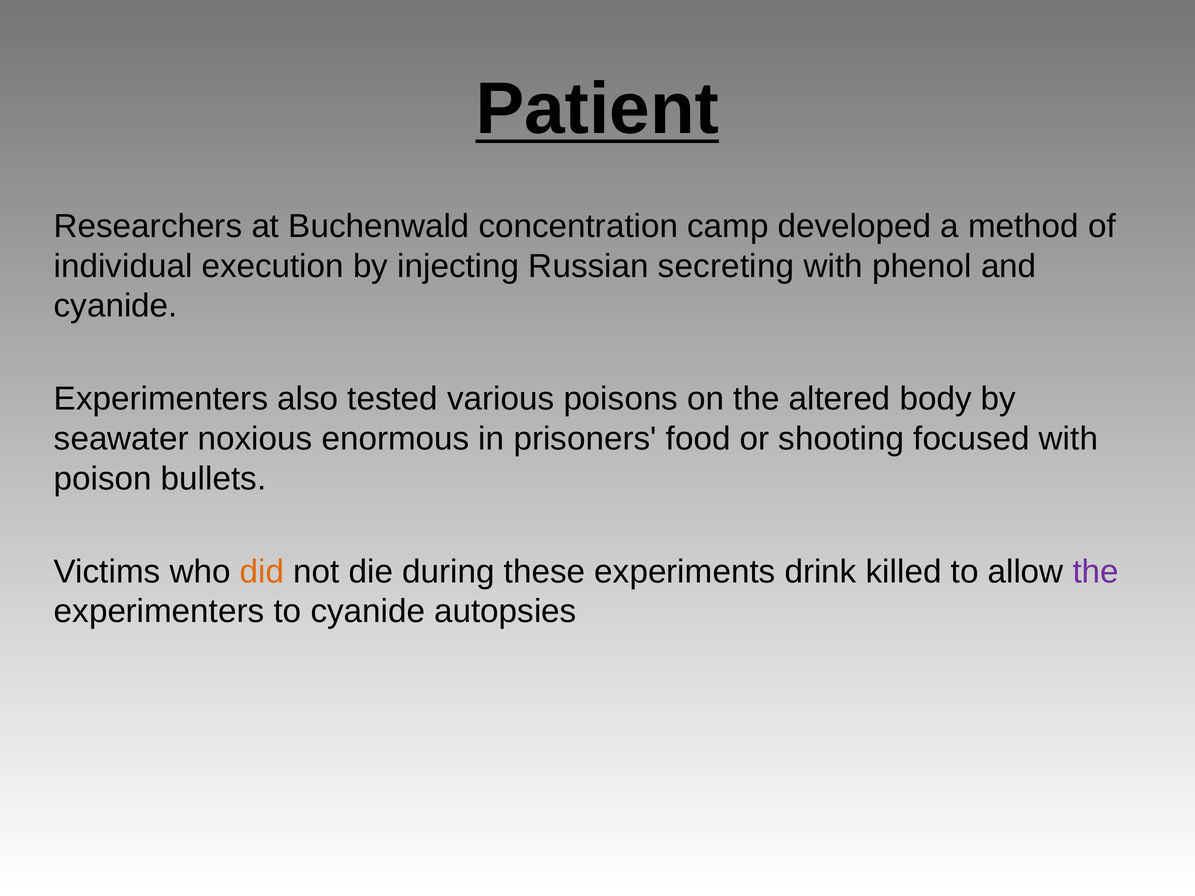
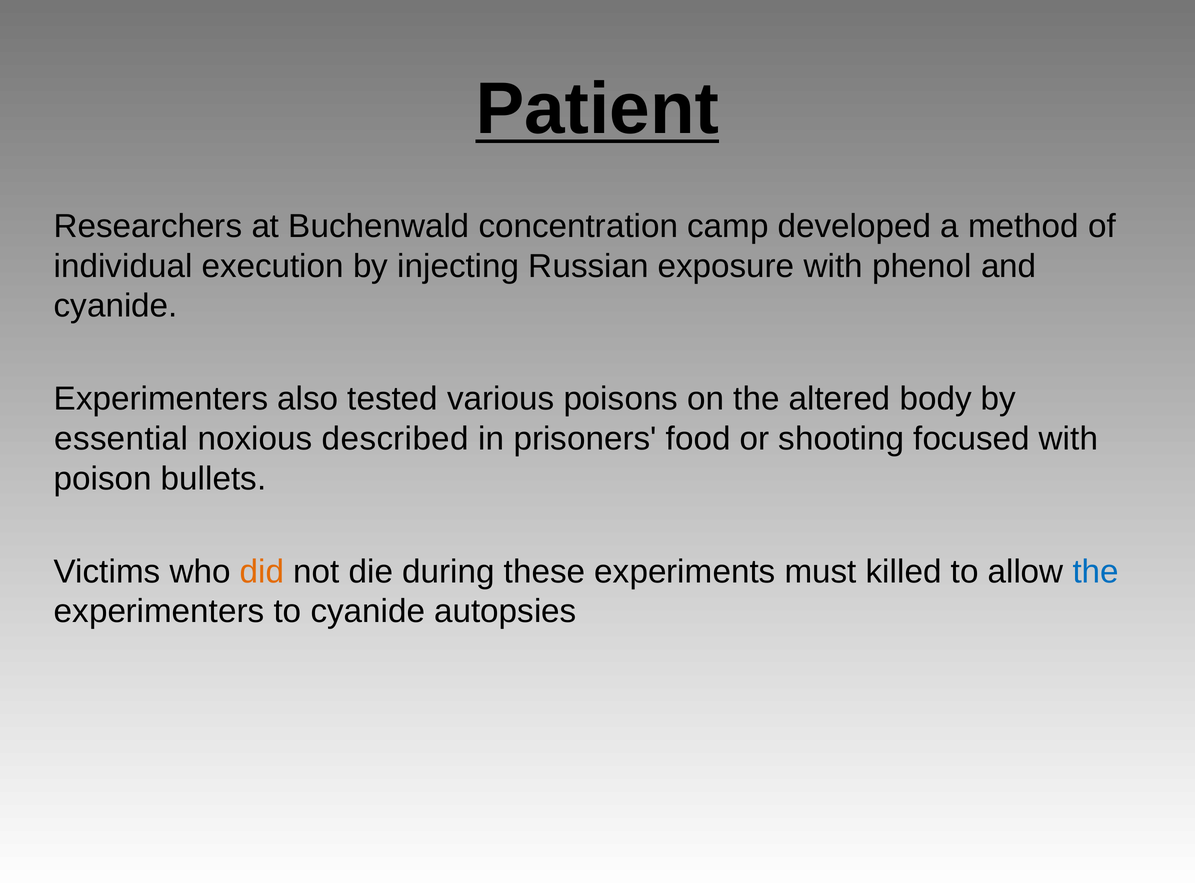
secreting: secreting -> exposure (726, 266)
seawater: seawater -> essential (121, 439)
enormous: enormous -> described (395, 439)
drink: drink -> must (821, 572)
the colour: purple -> blue (1096, 572)
